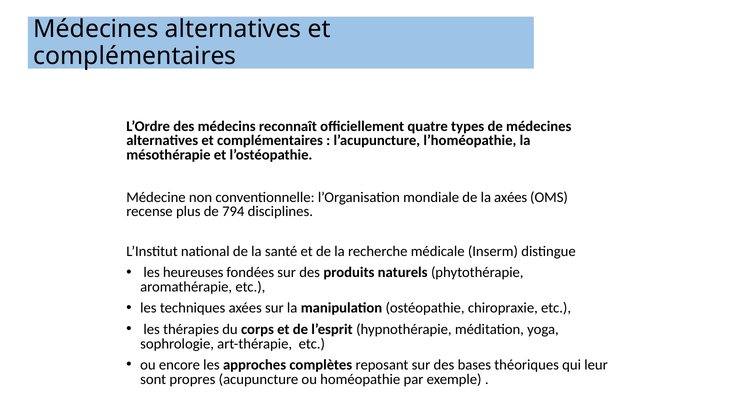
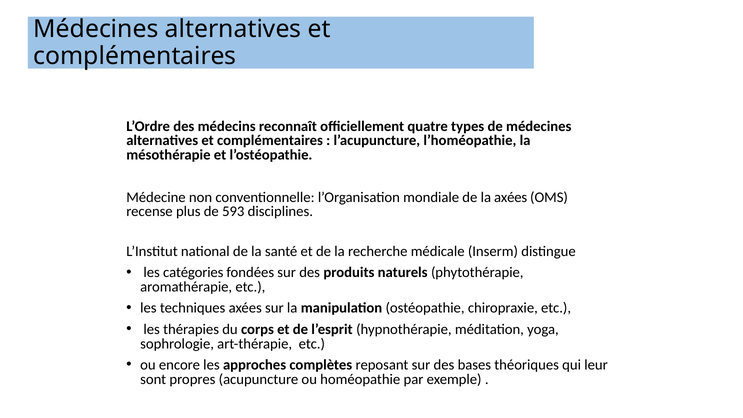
794: 794 -> 593 (233, 211)
heureuses: heureuses -> catégories (193, 273)
